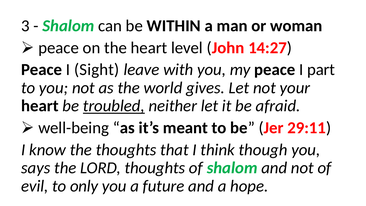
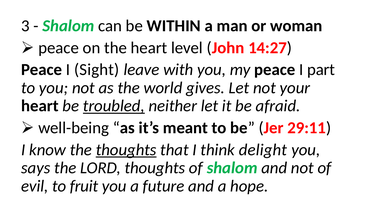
thoughts underline: none -> present (126, 150)
though: though -> delight (263, 150)
only: only -> fruit (84, 186)
